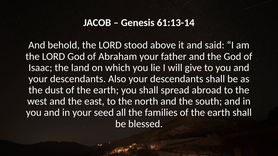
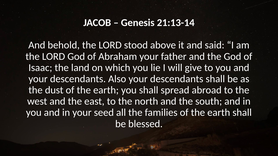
61:13-14: 61:13-14 -> 21:13-14 (176, 23)
